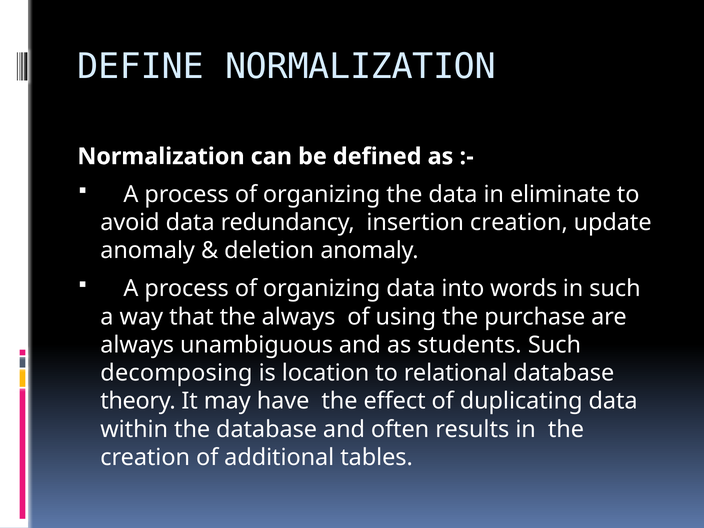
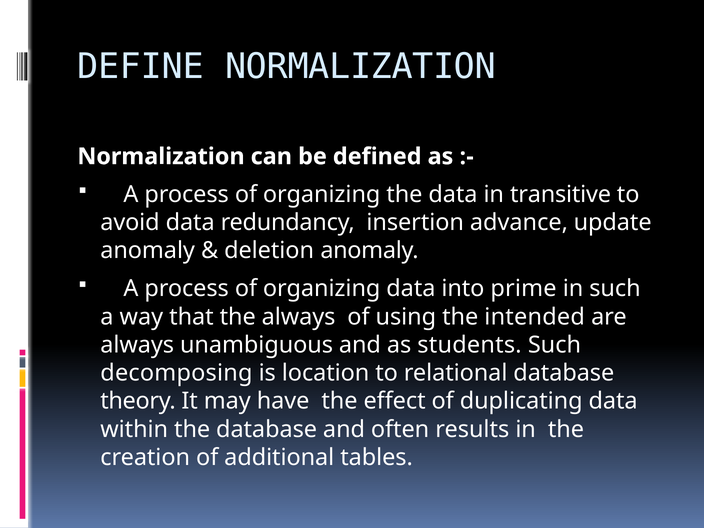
eliminate: eliminate -> transitive (561, 194)
insertion creation: creation -> advance (519, 223)
words: words -> prime (524, 289)
purchase: purchase -> intended (535, 317)
